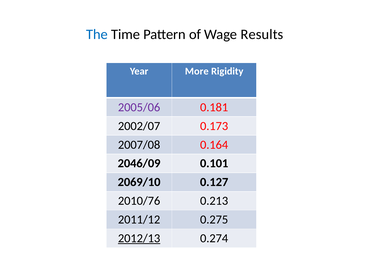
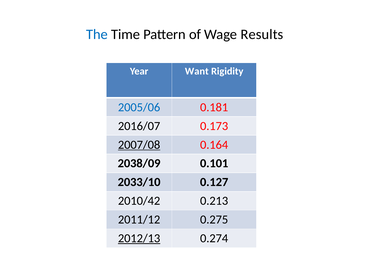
More: More -> Want (197, 71)
2005/06 colour: purple -> blue (139, 107)
2002/07: 2002/07 -> 2016/07 (139, 126)
2007/08 underline: none -> present (139, 145)
2046/09: 2046/09 -> 2038/09 (139, 164)
2069/10: 2069/10 -> 2033/10 (139, 182)
2010/76: 2010/76 -> 2010/42 (139, 201)
